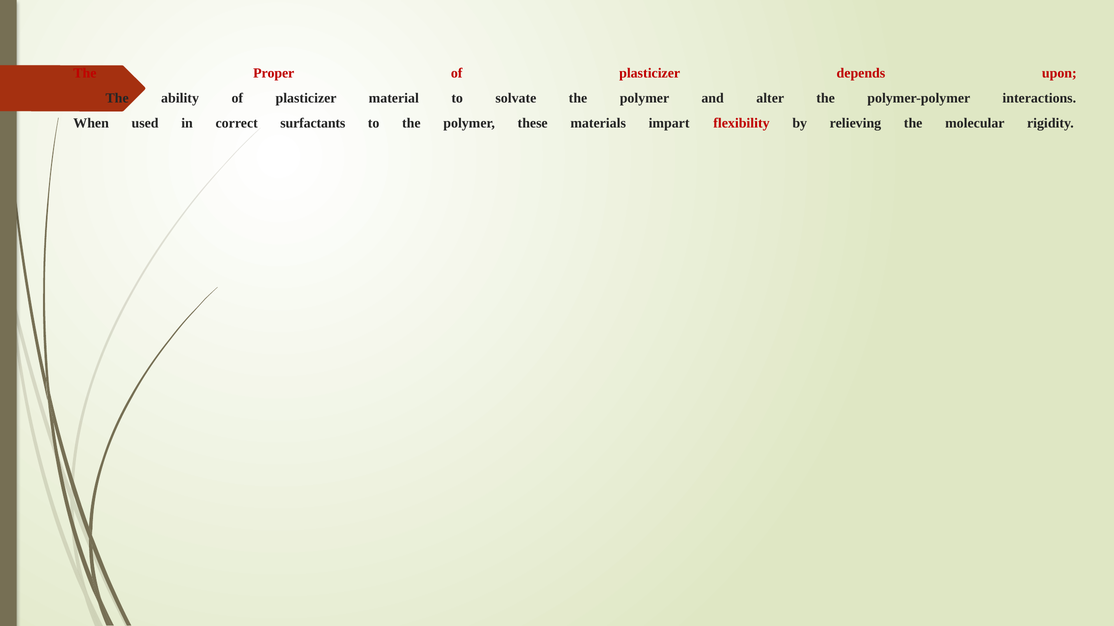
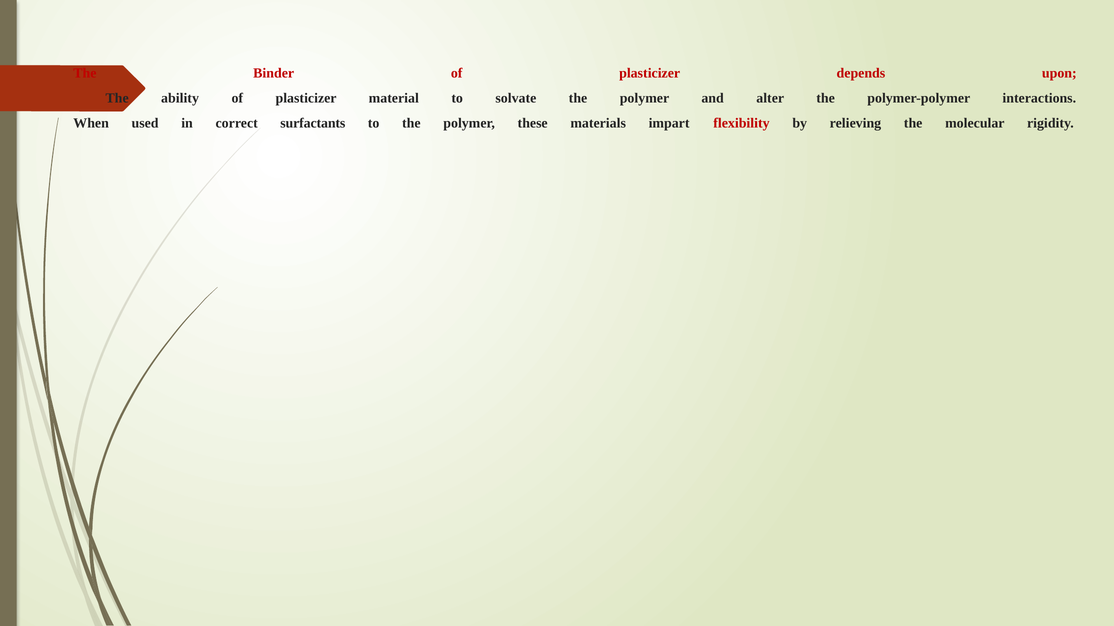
Proper: Proper -> Binder (274, 73)
